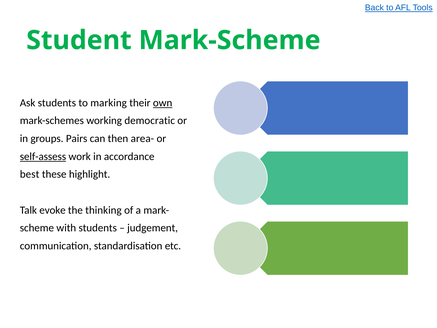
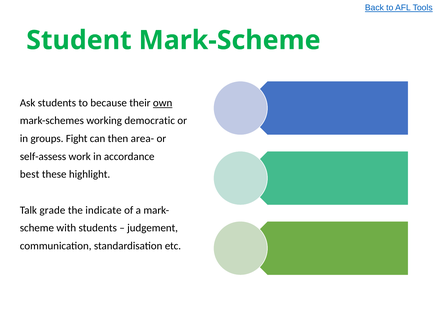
marking: marking -> because (109, 103)
Pairs: Pairs -> Fight (77, 138)
self-assess underline: present -> none (43, 156)
evoke: evoke -> grade (52, 210)
thinking: thinking -> indicate (103, 210)
